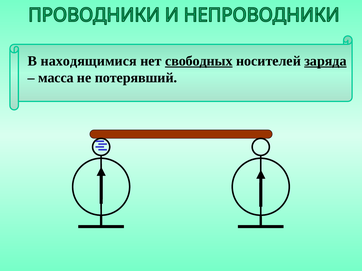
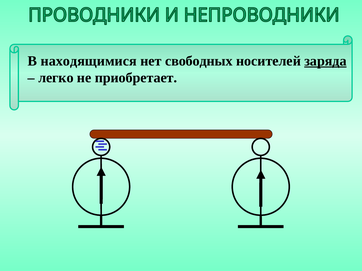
свободных underline: present -> none (199, 61)
масса: масса -> легко (56, 78)
потерявший: потерявший -> приобретает (136, 78)
